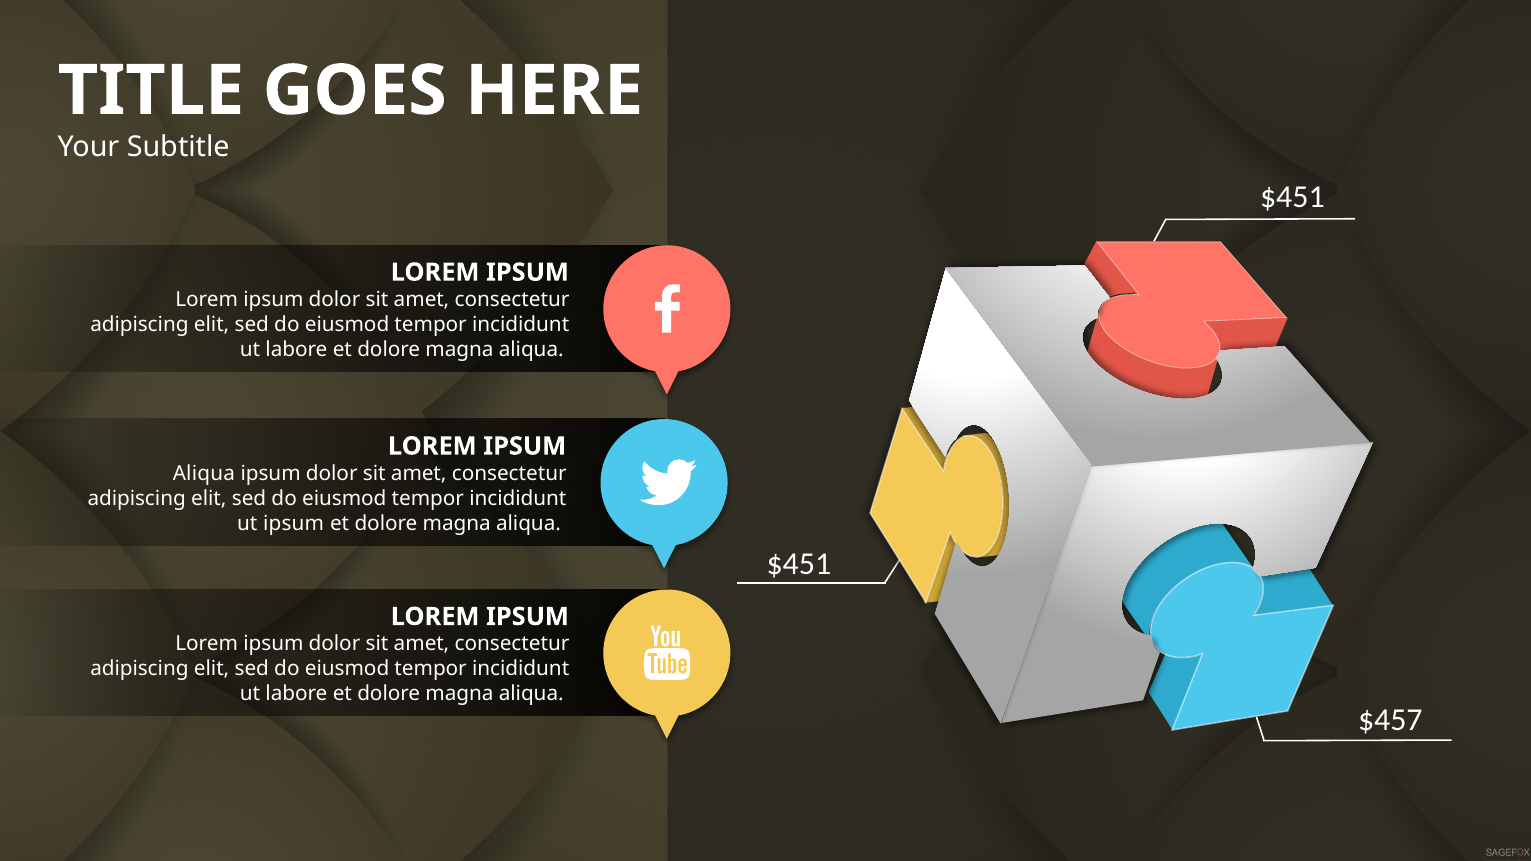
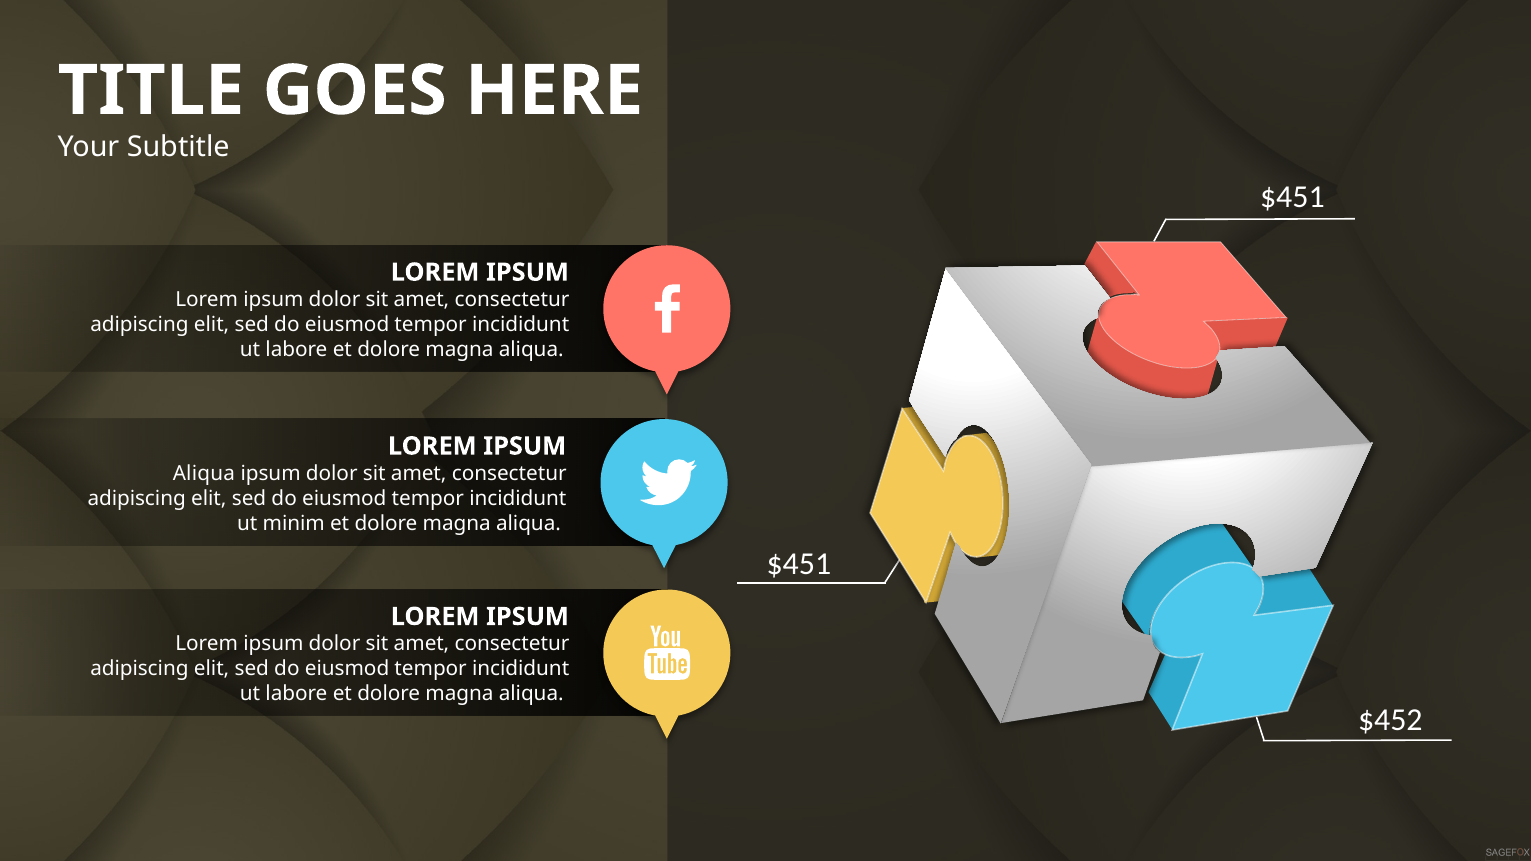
ut ipsum: ipsum -> minim (294, 524)
$457: $457 -> $452 (1390, 720)
